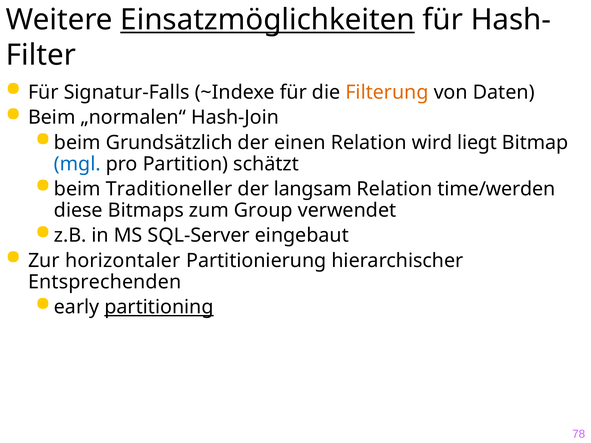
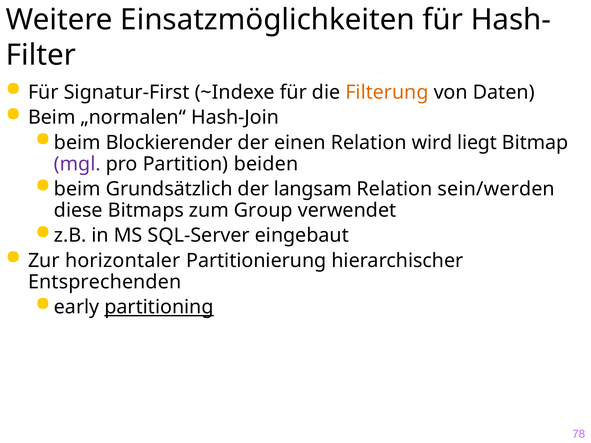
Einsatzmöglichkeiten underline: present -> none (268, 20)
Signatur-Falls: Signatur-Falls -> Signatur-First (127, 92)
Grundsätzlich: Grundsätzlich -> Blockierender (169, 143)
mgl colour: blue -> purple (77, 164)
schätzt: schätzt -> beiden (266, 164)
Traditioneller: Traditioneller -> Grundsätzlich (169, 189)
time/werden: time/werden -> sein/werden (496, 189)
